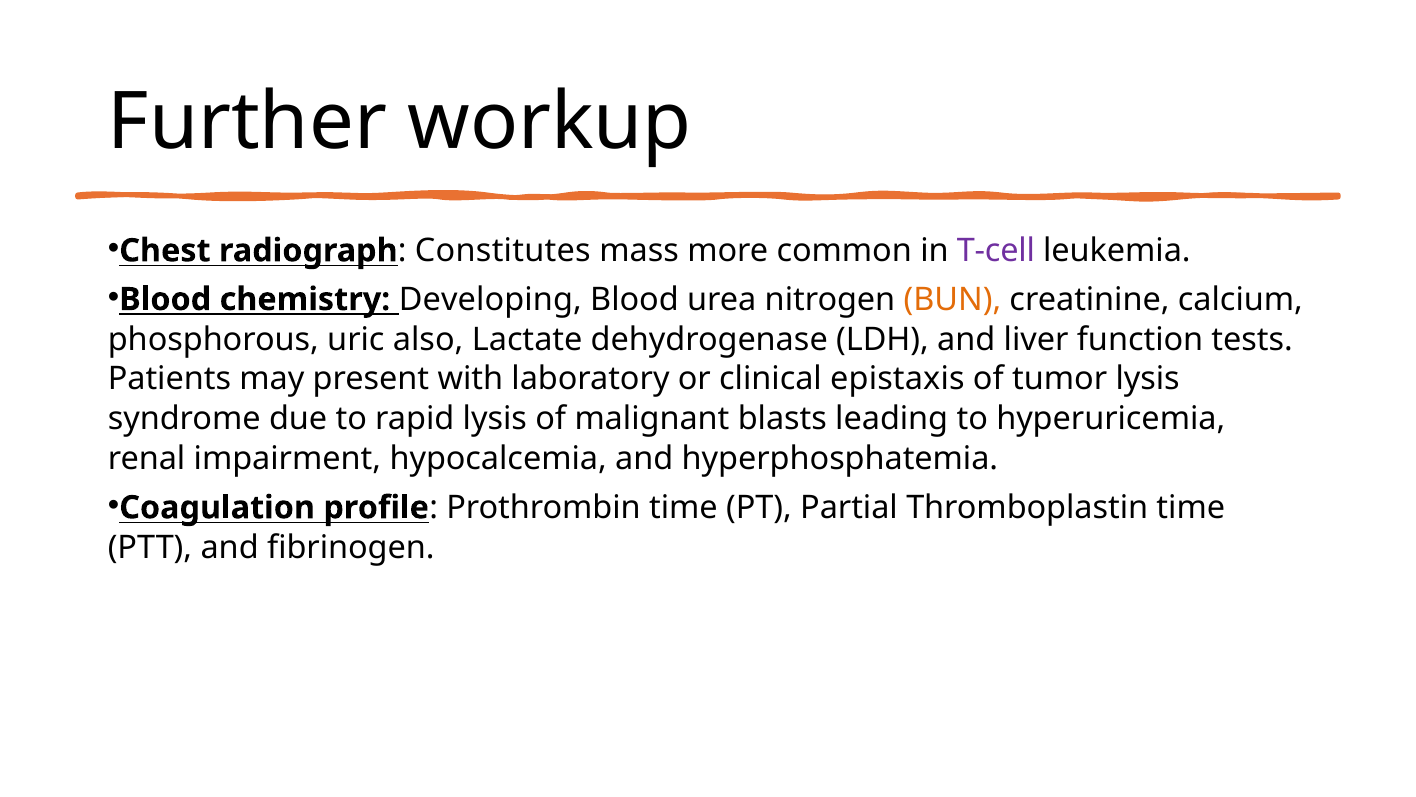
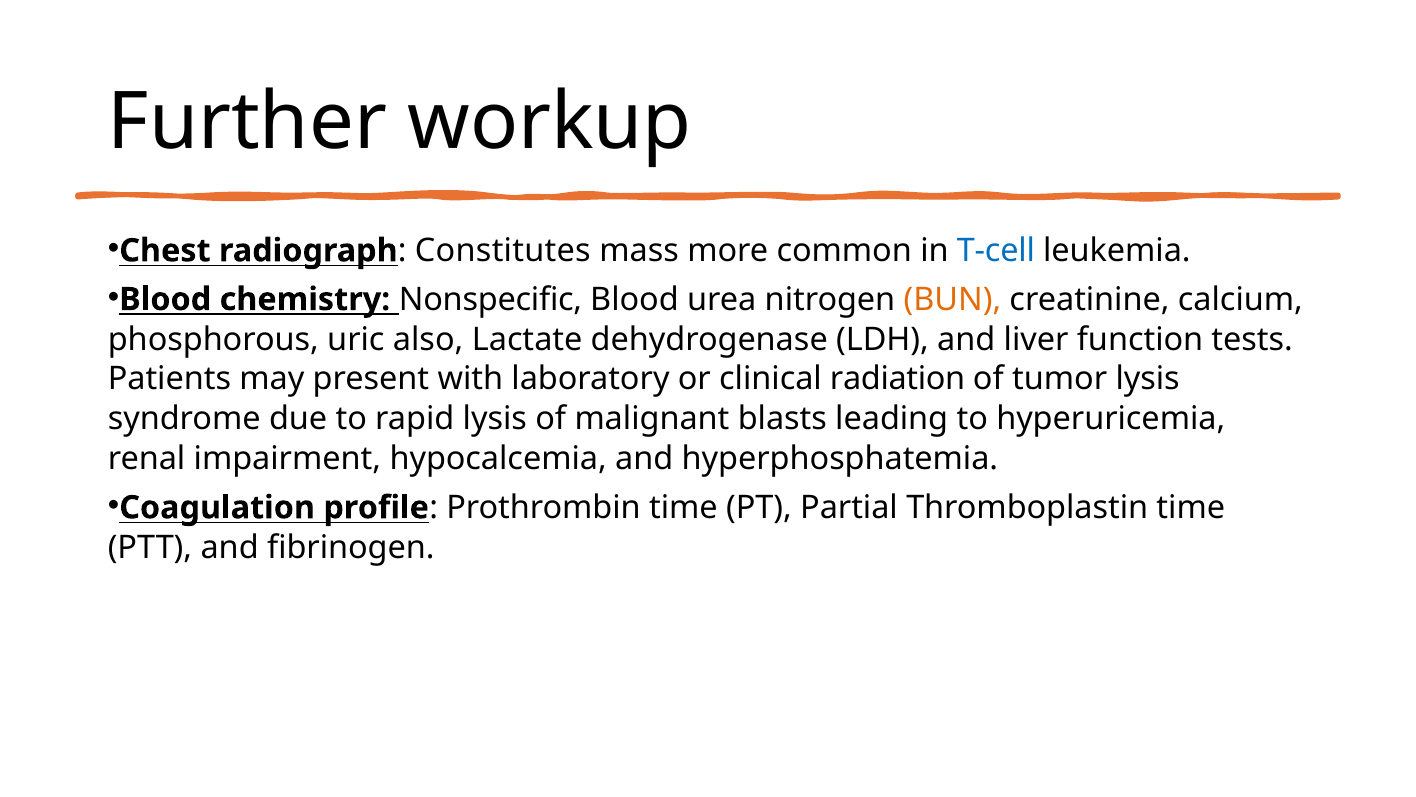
T-cell colour: purple -> blue (996, 251)
Developing: Developing -> Nonspecific (491, 299)
epistaxis: epistaxis -> radiation (898, 379)
